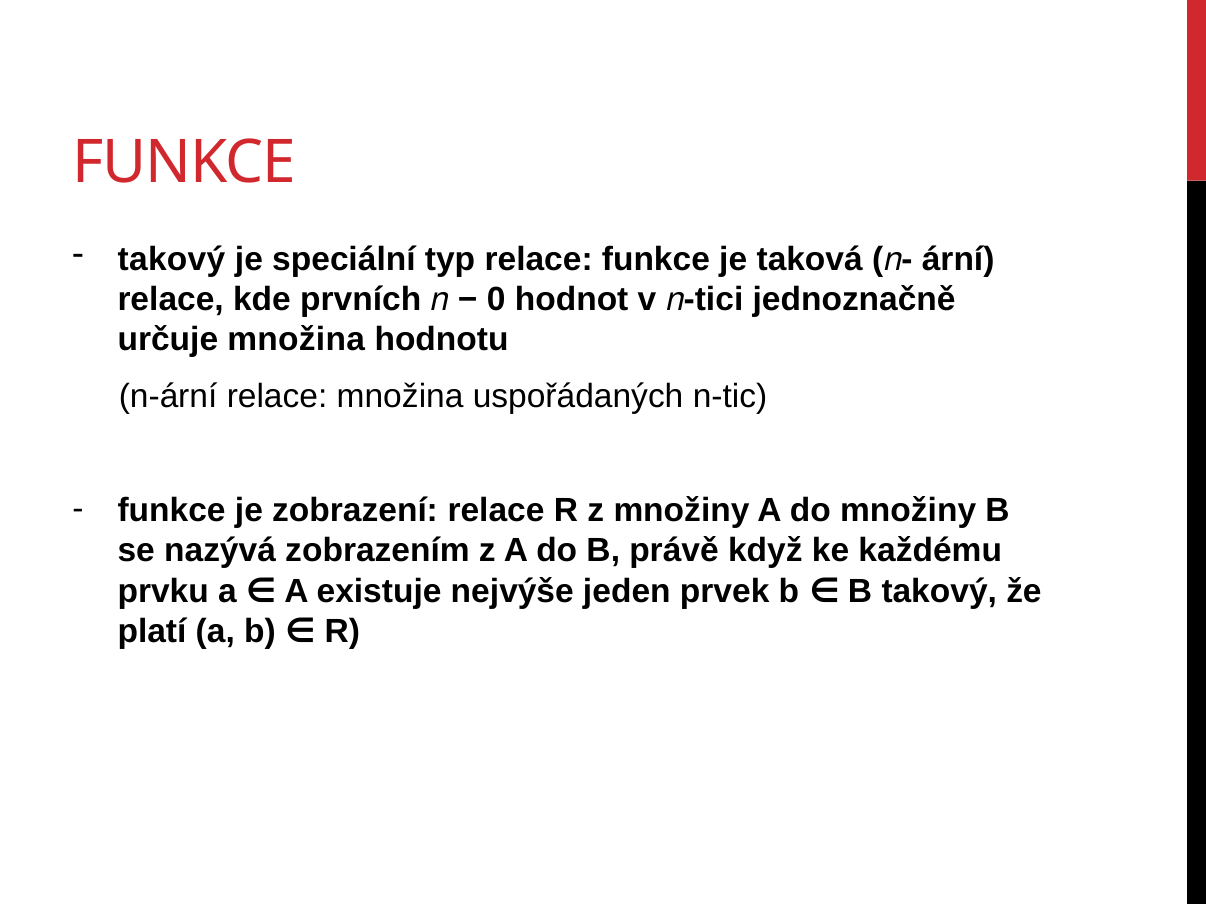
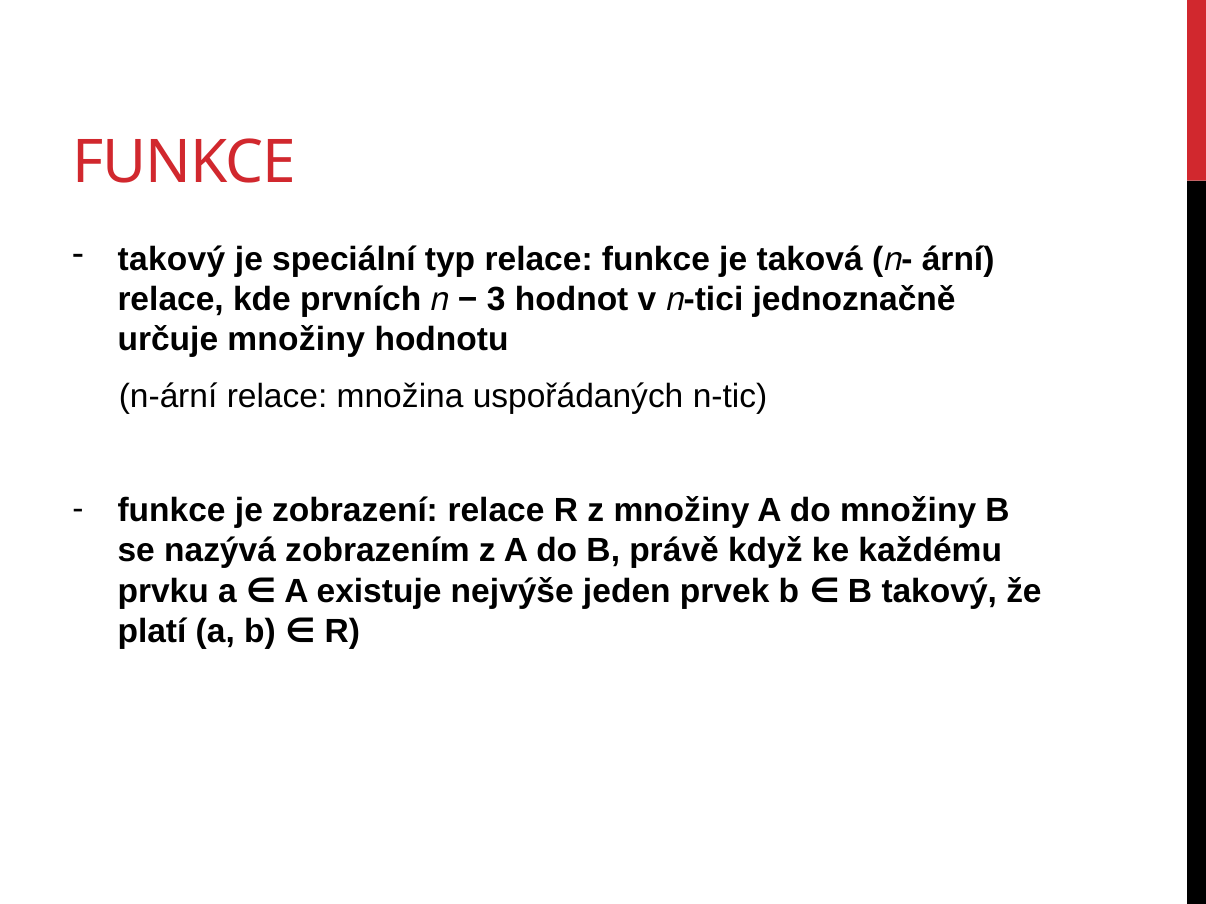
0: 0 -> 3 (496, 300)
určuje množina: množina -> množiny (296, 340)
